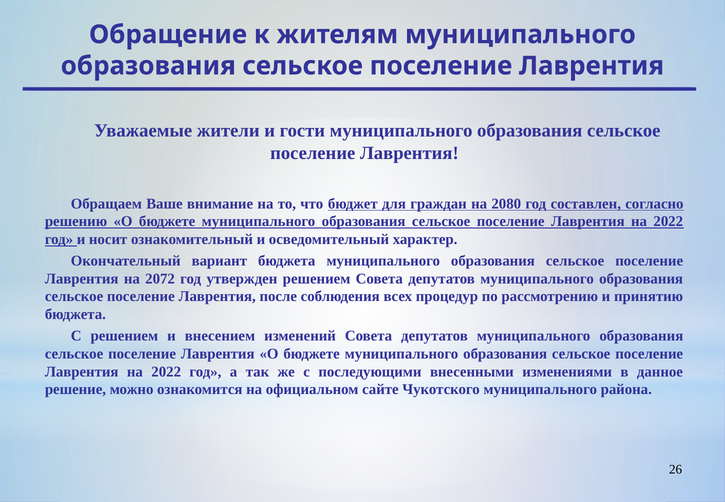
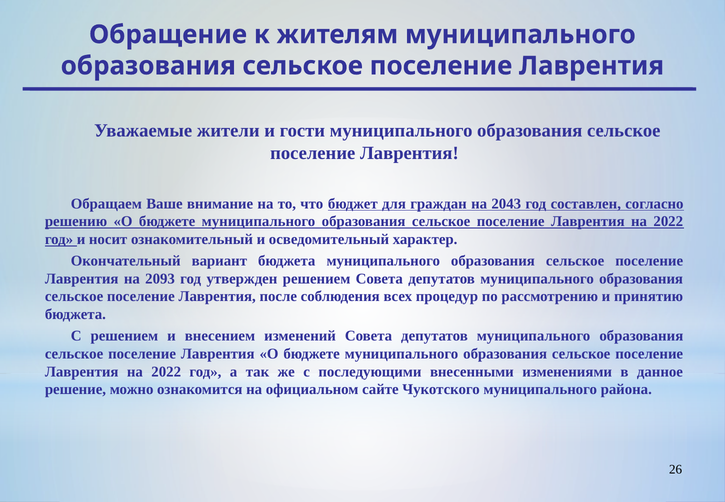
2080: 2080 -> 2043 (506, 204)
2072: 2072 -> 2093 (160, 279)
